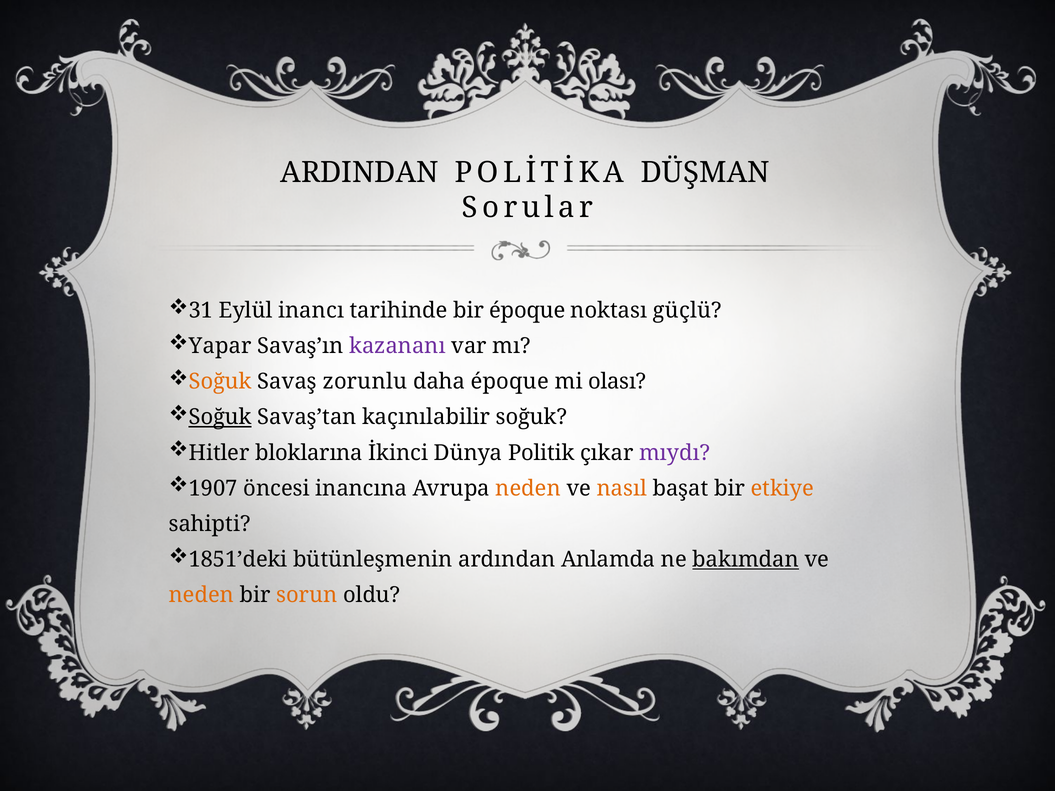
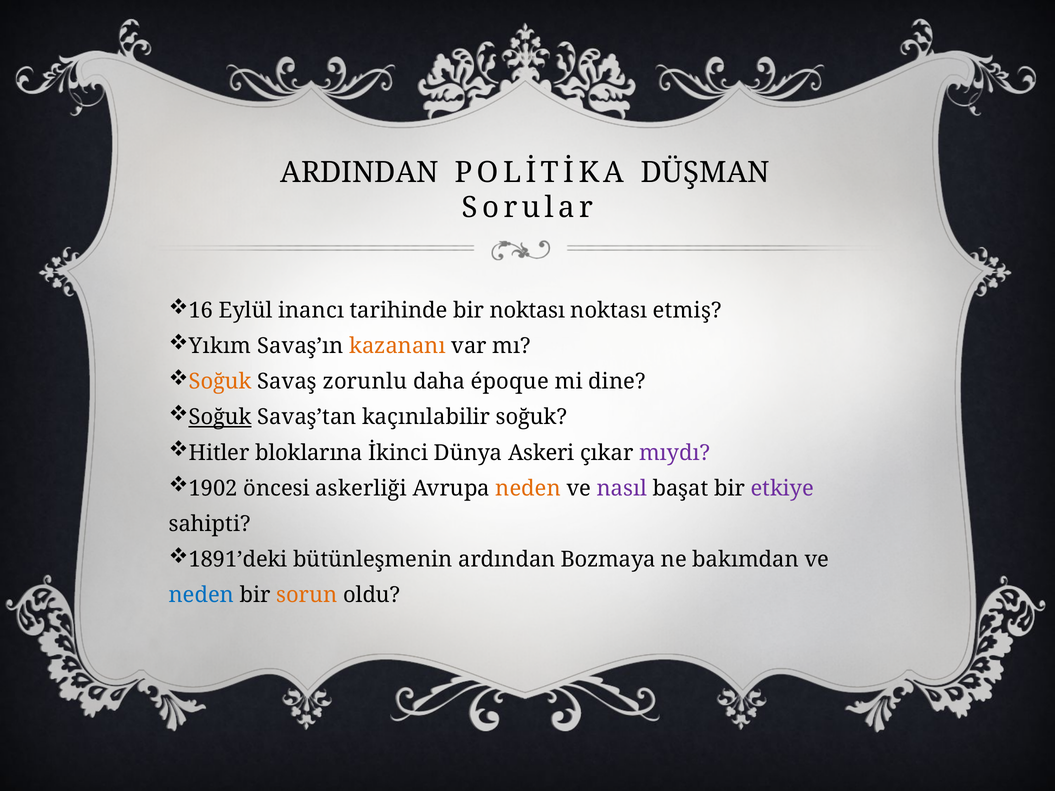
31: 31 -> 16 (201, 311)
bir époque: époque -> noktası (527, 311)
güçlü: güçlü -> etmiş (687, 311)
Yapar: Yapar -> Yıkım (220, 346)
kazananı colour: purple -> orange (397, 346)
olası: olası -> dine (617, 382)
Politik: Politik -> Askeri (541, 453)
1907: 1907 -> 1902 (213, 489)
inancına: inancına -> askerliği (361, 489)
nasıl colour: orange -> purple (622, 489)
etkiye colour: orange -> purple (782, 489)
1851’deki: 1851’deki -> 1891’deki (238, 560)
Anlamda: Anlamda -> Bozmaya (608, 560)
bakımdan underline: present -> none (746, 560)
neden colour: orange -> blue (201, 595)
